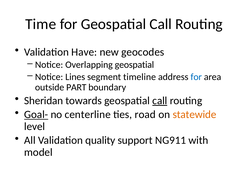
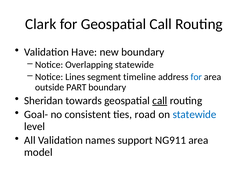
Time: Time -> Clark (41, 24)
new geocodes: geocodes -> boundary (143, 52)
Overlapping geospatial: geospatial -> statewide (134, 65)
Goal- underline: present -> none (36, 115)
centerline: centerline -> consistent (88, 115)
statewide colour: orange -> blue (194, 115)
quality: quality -> names (100, 140)
NG911 with: with -> area (198, 140)
